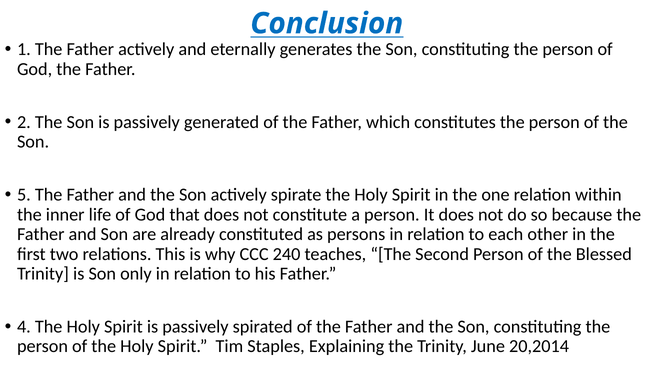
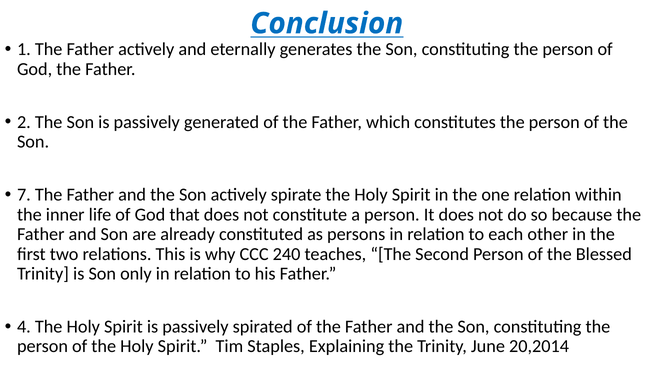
5: 5 -> 7 (24, 195)
